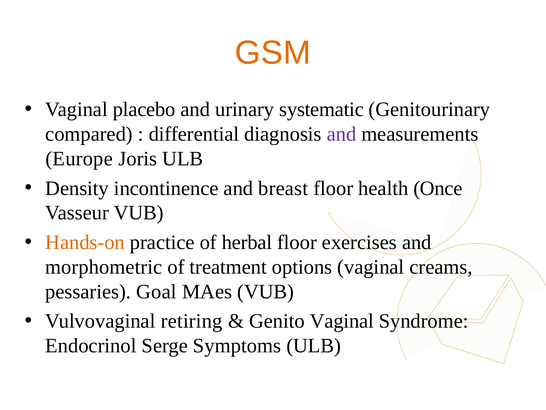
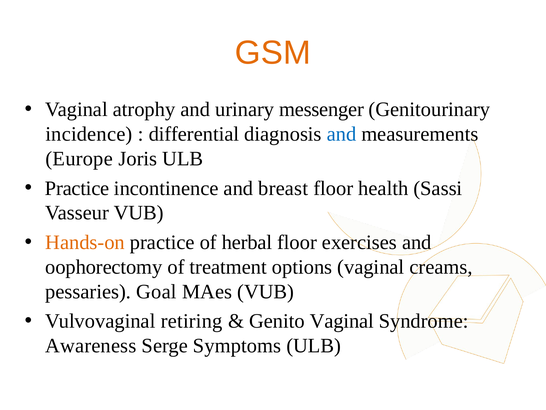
placebo: placebo -> atrophy (144, 109)
systematic: systematic -> messenger (322, 109)
compared: compared -> incidence (89, 134)
and colour: purple -> blue (341, 134)
Density: Density -> Practice (77, 188)
Once: Once -> Sassi (438, 188)
morphometric: morphometric -> oophorectomy (104, 267)
Endocrinol: Endocrinol -> Awareness (91, 345)
